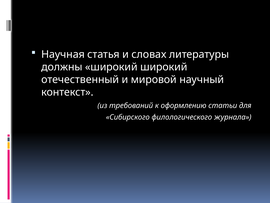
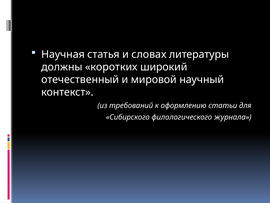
должны широкий: широкий -> коротких (111, 67)
